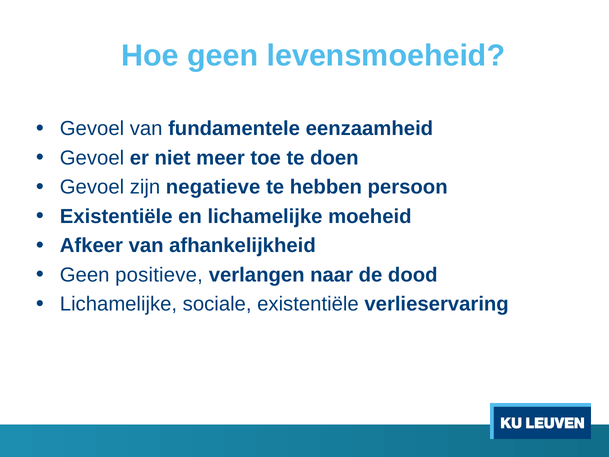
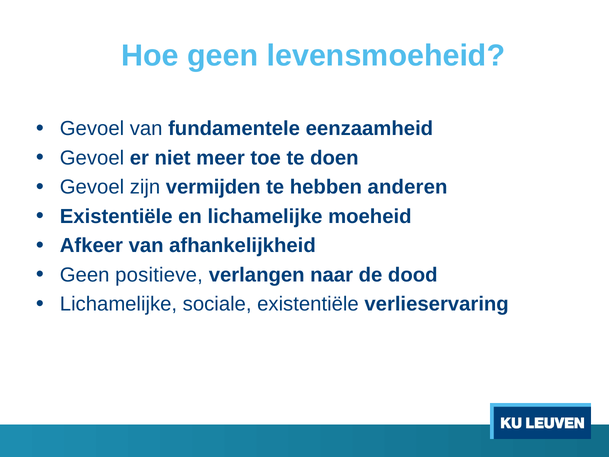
negatieve: negatieve -> vermijden (213, 187)
persoon: persoon -> anderen (408, 187)
